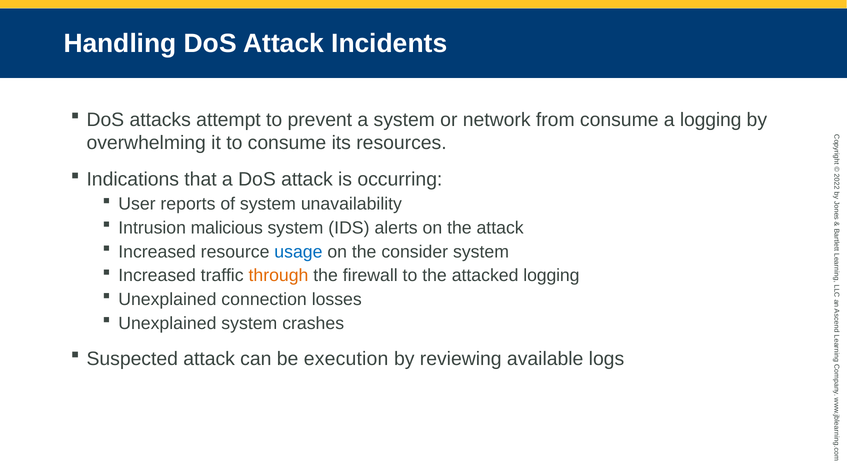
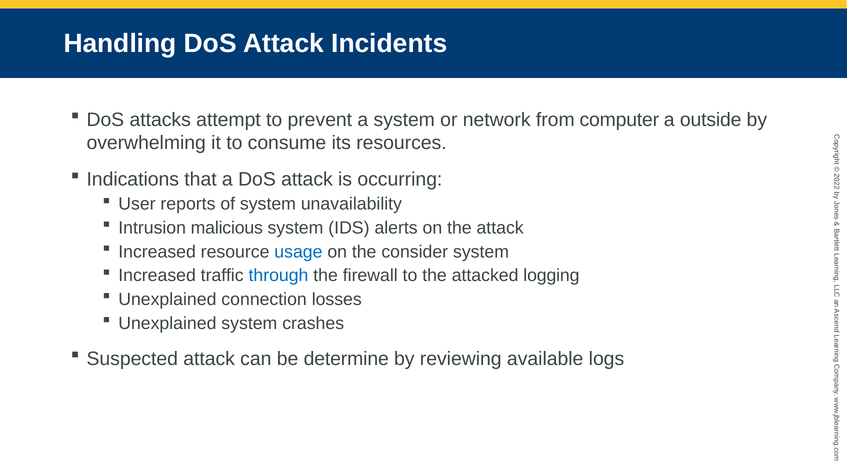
from consume: consume -> computer (619, 120)
a logging: logging -> outside (711, 120)
through colour: orange -> blue (278, 276)
execution: execution -> determine (346, 359)
